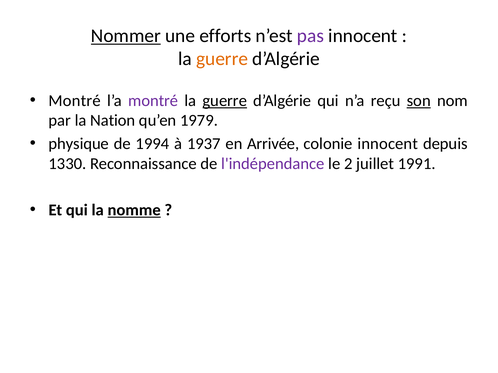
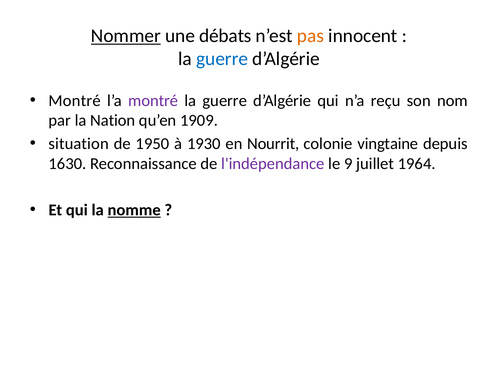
efforts: efforts -> débats (225, 36)
pas colour: purple -> orange (310, 36)
guerre colour: orange -> blue (222, 59)
guerre underline: present -> none (225, 101)
son underline: present -> none (419, 101)
1979: 1979 -> 1909 (199, 121)
physique: physique -> situation (79, 144)
1994: 1994 -> 1950 (152, 144)
1937: 1937 -> 1930 (204, 144)
Arrivée: Arrivée -> Nourrit (273, 144)
colonie innocent: innocent -> vingtaine (388, 144)
1330: 1330 -> 1630 (67, 164)
2: 2 -> 9 (348, 164)
1991: 1991 -> 1964 (417, 164)
